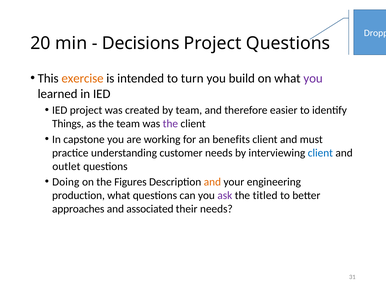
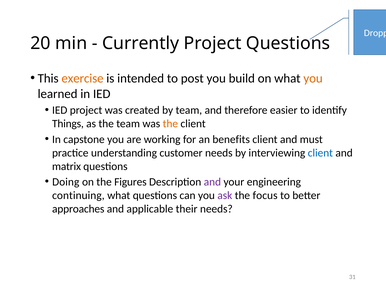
Decisions: Decisions -> Currently (141, 43)
turn: turn -> post (192, 78)
you colour: purple -> orange (313, 78)
the colour: purple -> orange (170, 124)
outlet: outlet -> matrix (66, 166)
and colour: orange -> purple (212, 182)
production: production -> continuing (78, 195)
titled: titled -> focus (265, 195)
associated: associated -> applicable (150, 209)
